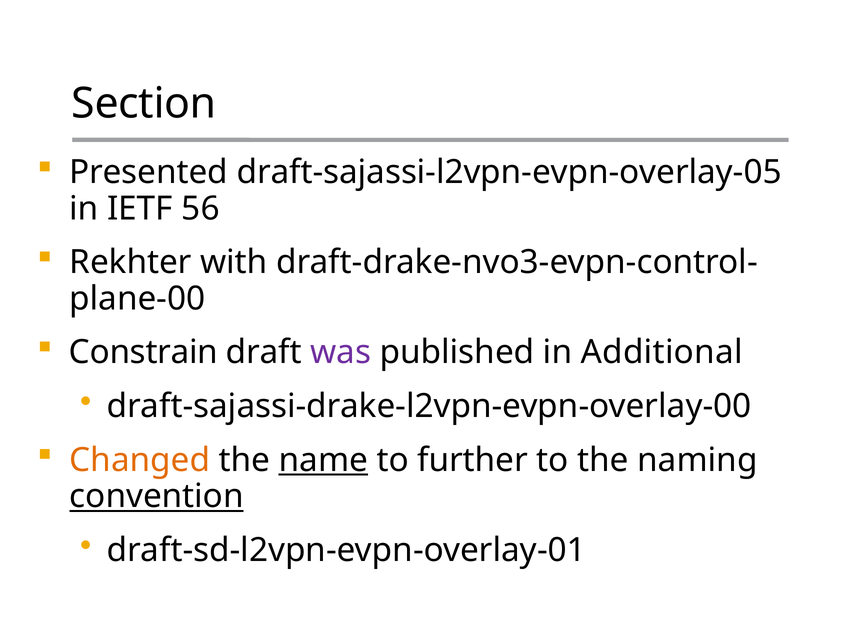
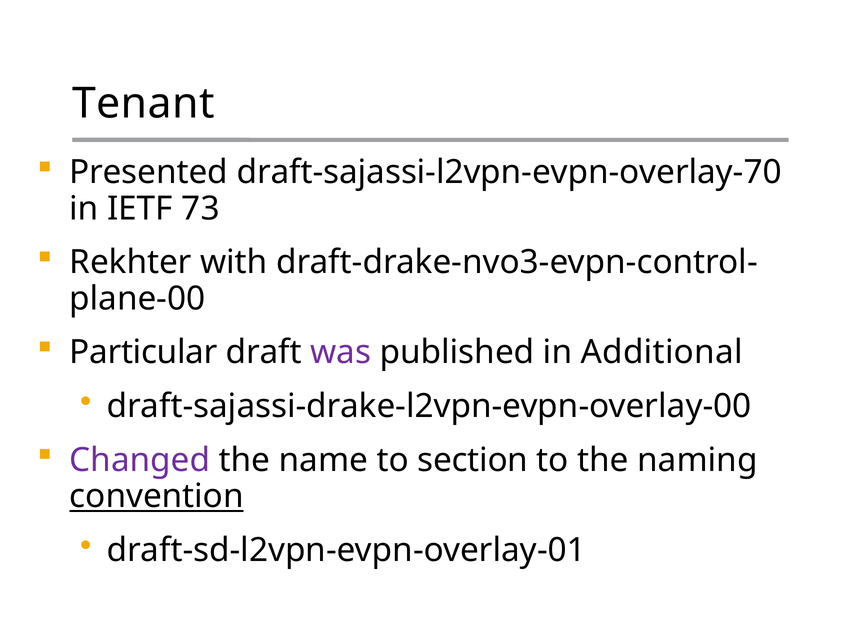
Section: Section -> Tenant (143, 103)
draft-sajassi-l2vpn-evpn-overlay-05: draft-sajassi-l2vpn-evpn-overlay-05 -> draft-sajassi-l2vpn-evpn-overlay-70 (509, 172)
56: 56 -> 73 (201, 208)
Constrain: Constrain -> Particular (144, 352)
Changed colour: orange -> purple (140, 460)
name underline: present -> none (323, 460)
further: further -> section (473, 460)
